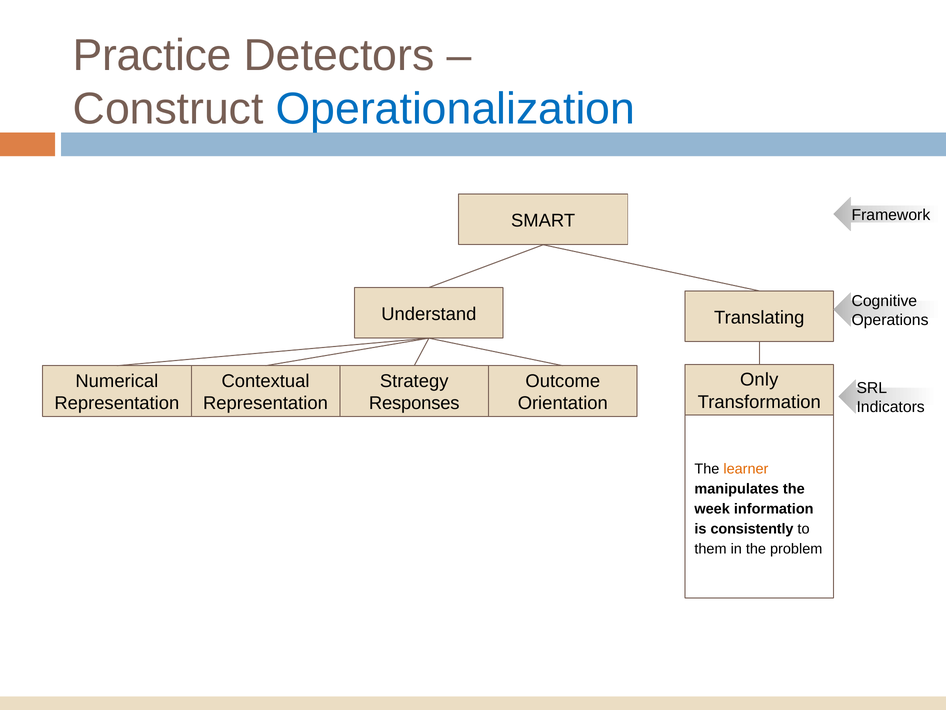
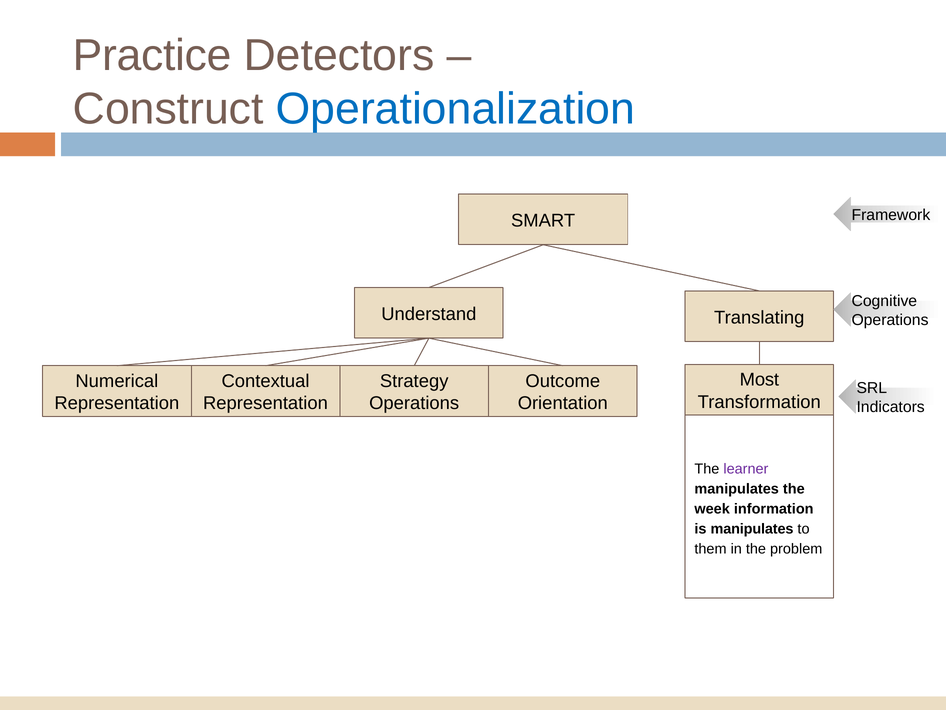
Only: Only -> Most (759, 380)
Responses: Responses -> Operations (414, 403)
learner colour: orange -> purple (746, 469)
is consistently: consistently -> manipulates (752, 528)
